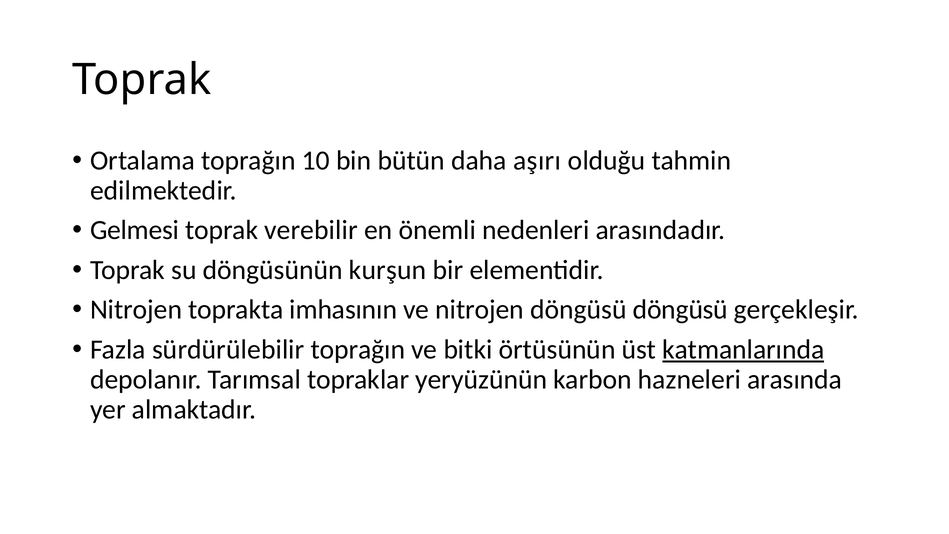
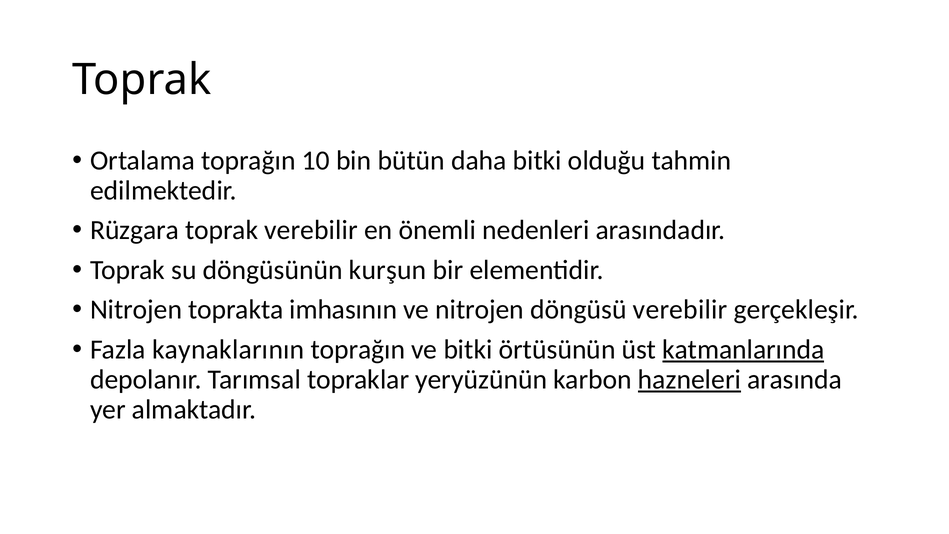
daha aşırı: aşırı -> bitki (537, 160)
Gelmesi: Gelmesi -> Rüzgara (135, 230)
döngüsü döngüsü: döngüsü -> verebilir (680, 310)
sürdürülebilir: sürdürülebilir -> kaynaklarının (228, 350)
hazneleri underline: none -> present (689, 379)
